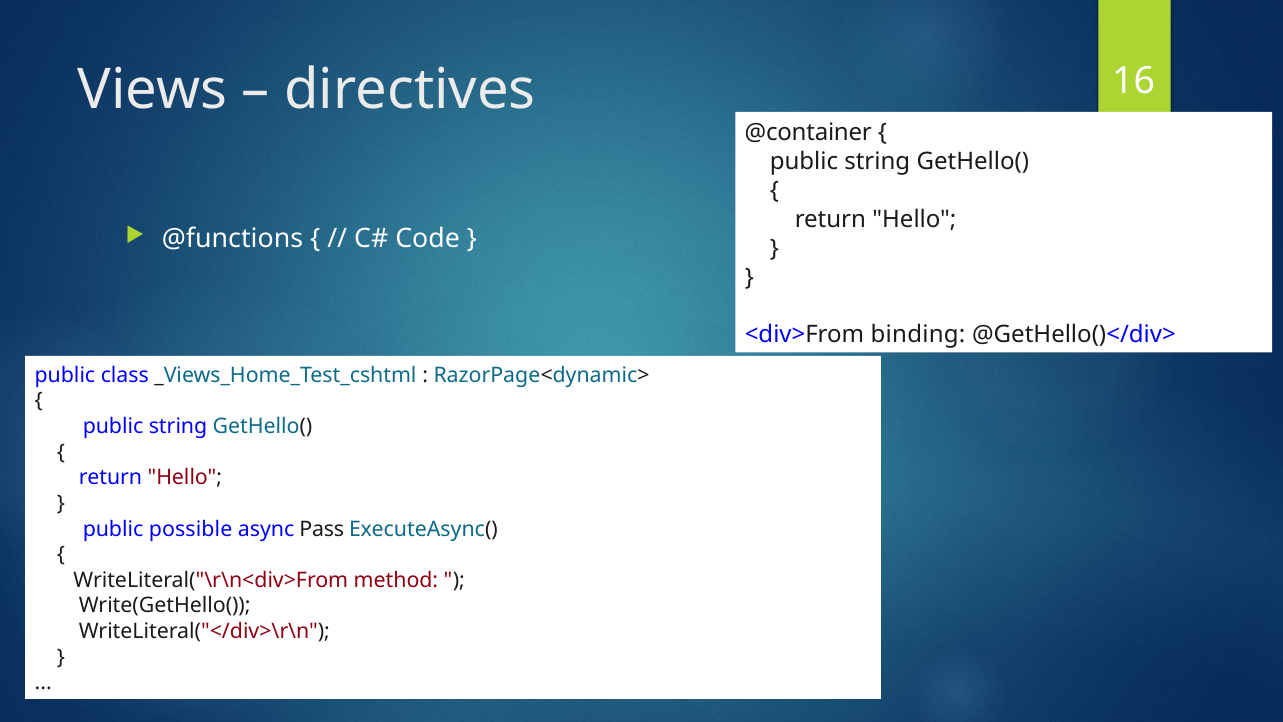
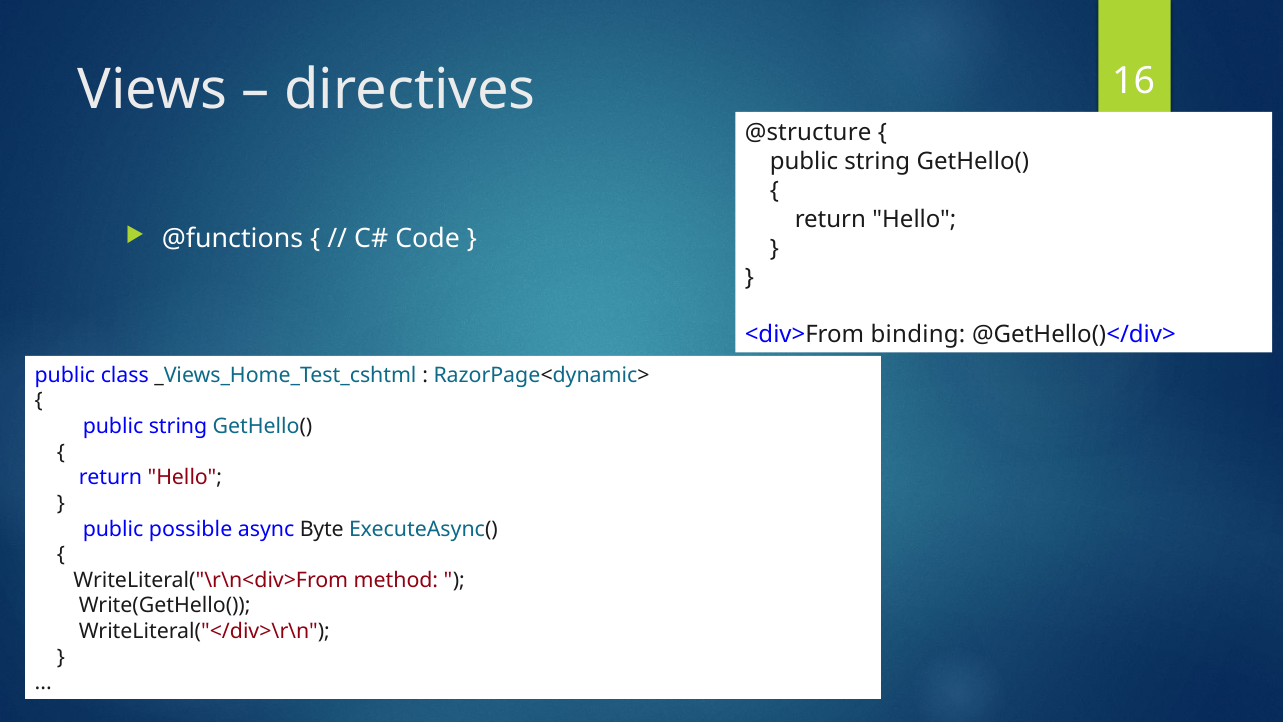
@container: @container -> @structure (808, 133)
Pass: Pass -> Byte (322, 529)
